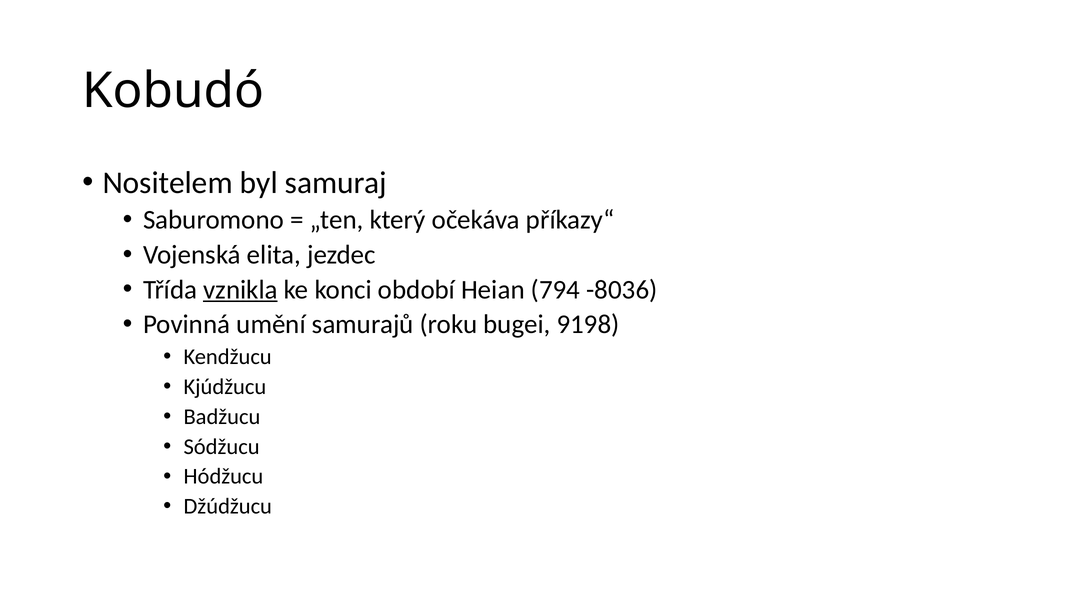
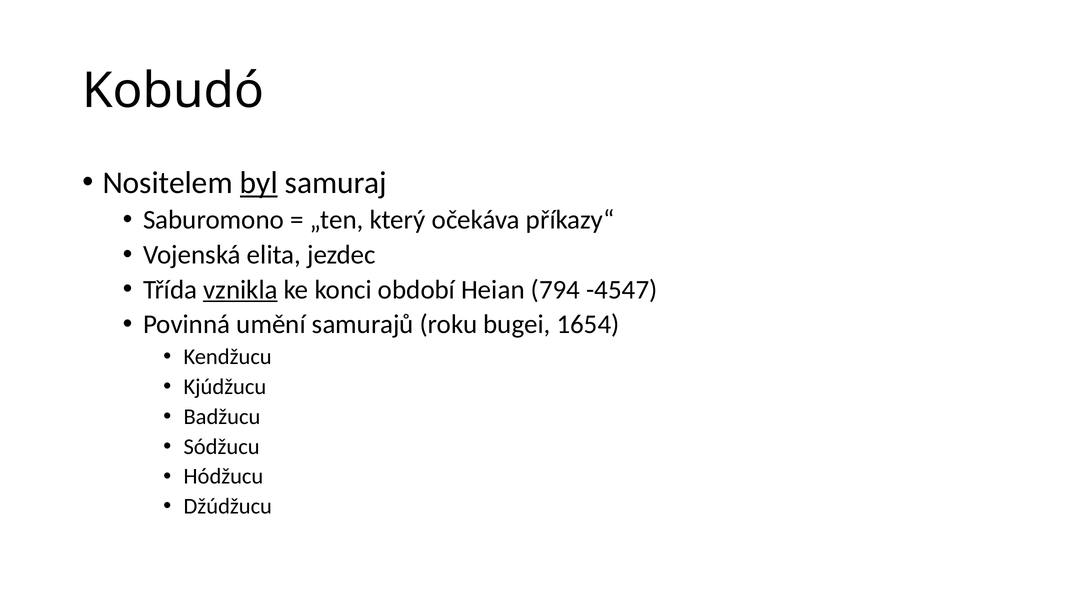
byl underline: none -> present (259, 183)
-8036: -8036 -> -4547 (622, 289)
9198: 9198 -> 1654 (588, 324)
